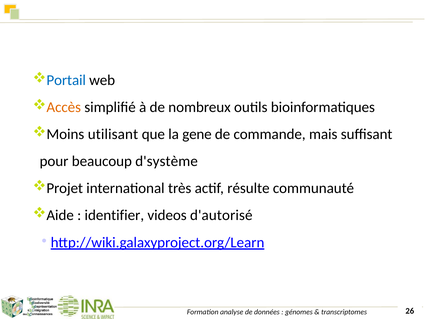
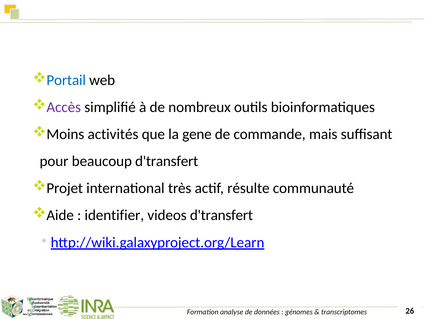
Accès colour: orange -> purple (64, 107)
utilisant: utilisant -> activités (113, 134)
beaucoup d'système: d'système -> d'transfert (167, 161)
videos d'autorisé: d'autorisé -> d'transfert (221, 215)
